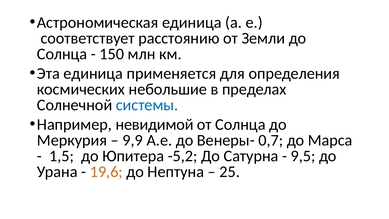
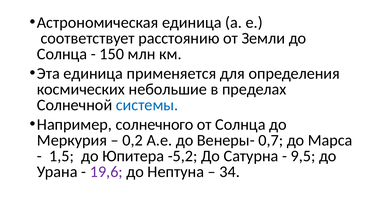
невидимой: невидимой -> солнечного (155, 124)
9,9: 9,9 -> 0,2 (133, 140)
19,6 colour: orange -> purple (106, 172)
25: 25 -> 34 (230, 172)
